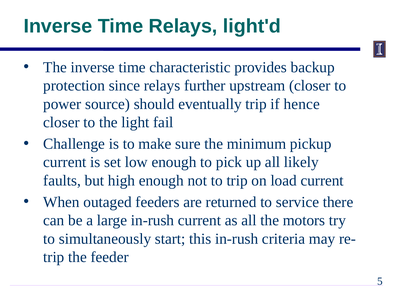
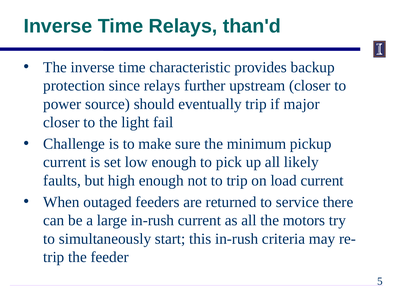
light'd: light'd -> than'd (252, 26)
hence: hence -> major (302, 104)
